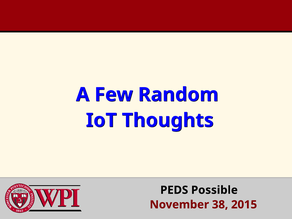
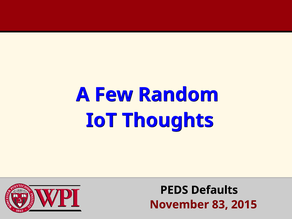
Possible: Possible -> Defaults (215, 190)
38: 38 -> 83 (220, 205)
